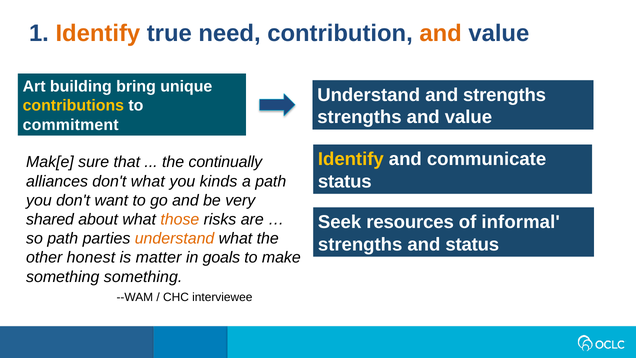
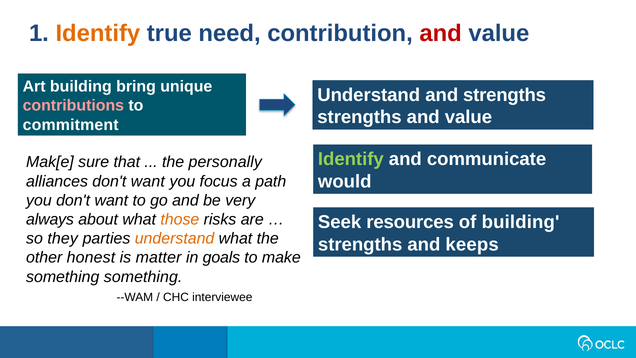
and colour: orange -> red (441, 33)
contributions colour: yellow -> pink (73, 106)
Identify colour: yellow -> light green (351, 159)
continually: continually -> personally (225, 162)
status: status -> would (345, 182)
alliances don't what: what -> want (148, 181)
kinds: kinds -> focus (219, 181)
shared: shared -> always (50, 219)
of informal: informal -> building (521, 222)
so path: path -> they (63, 238)
and status: status -> keeps (472, 244)
